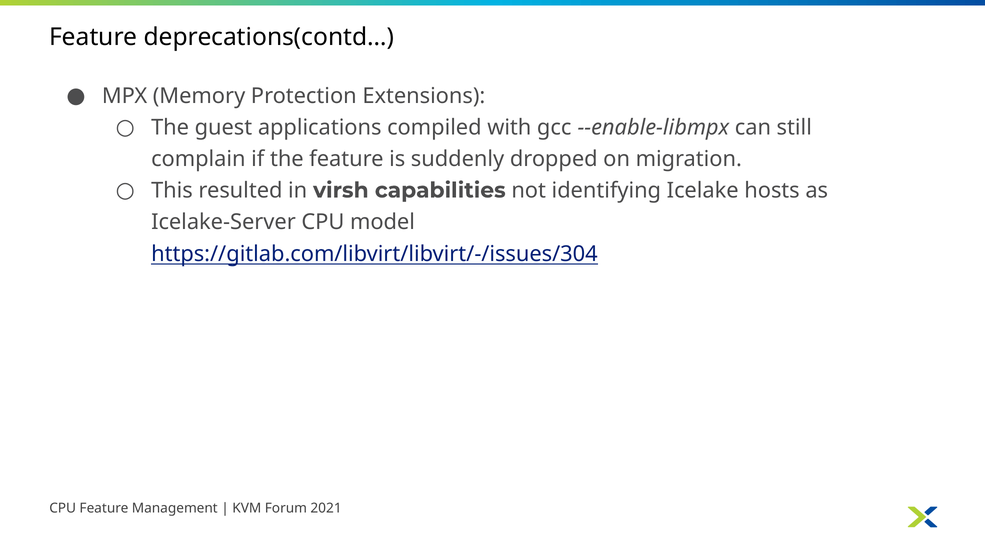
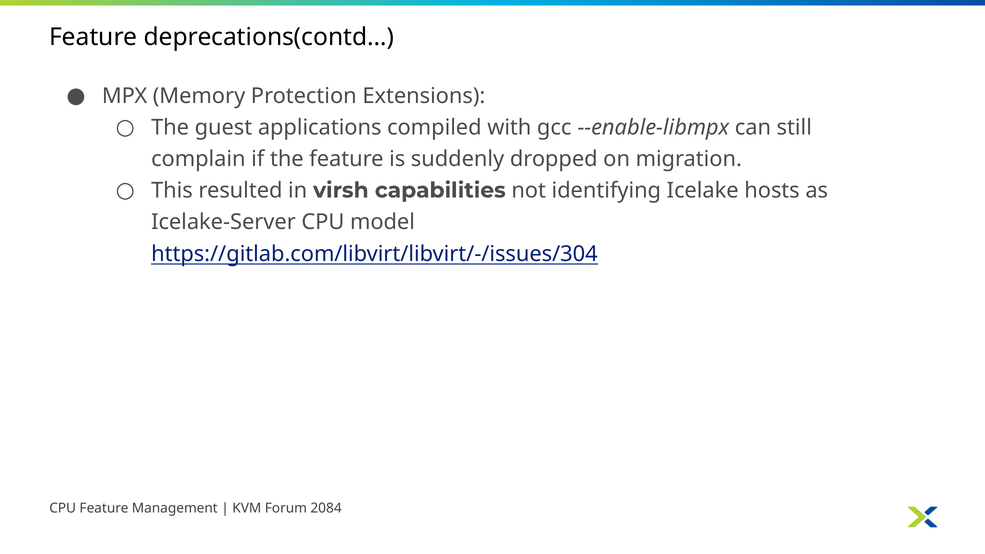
2021: 2021 -> 2084 (326, 508)
